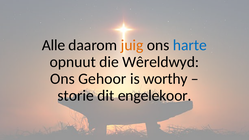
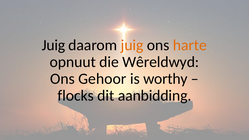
Alle: Alle -> Juig (54, 45)
harte colour: blue -> orange (190, 45)
storie: storie -> flocks (76, 96)
engelekoor: engelekoor -> aanbidding (155, 96)
